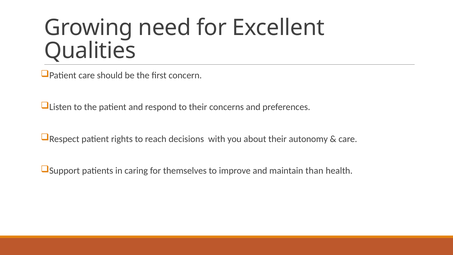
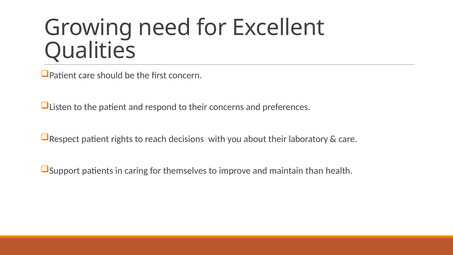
autonomy: autonomy -> laboratory (308, 139)
